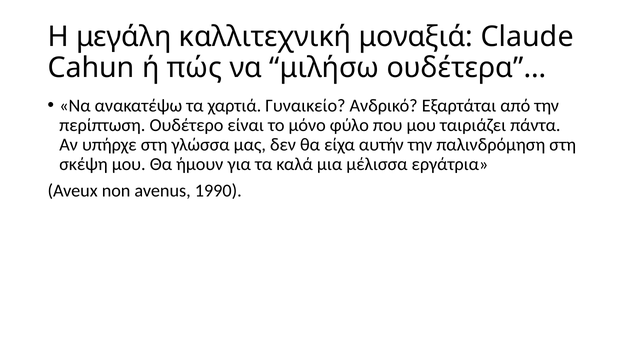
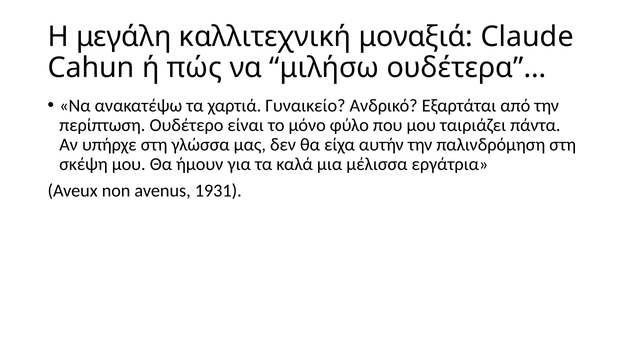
1990: 1990 -> 1931 (218, 191)
